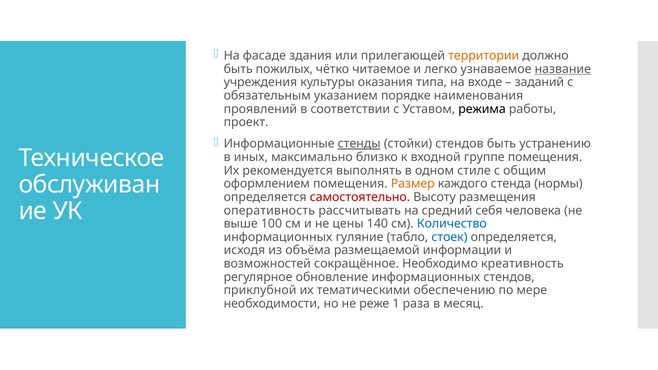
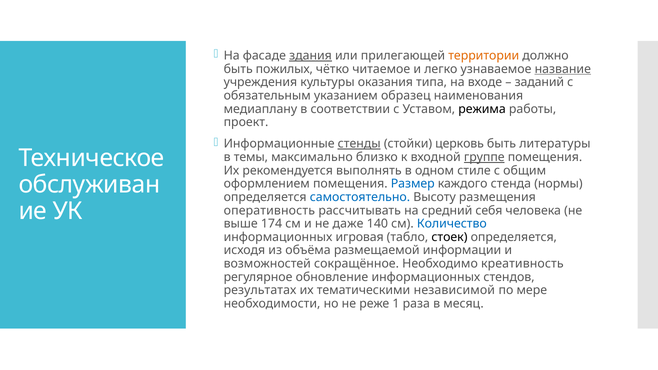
здания underline: none -> present (311, 56)
порядке: порядке -> образец (406, 96)
проявлений: проявлений -> медиаплану (260, 109)
стойки стендов: стендов -> церковь (460, 144)
устранению: устранению -> литературы (555, 144)
иных: иных -> темы (251, 157)
группе underline: none -> present (484, 157)
Размер colour: orange -> blue (413, 184)
самостоятельно colour: red -> blue (360, 197)
100: 100 -> 174 (272, 224)
цены: цены -> даже (348, 224)
гуляние: гуляние -> игровая (360, 237)
стоек colour: blue -> black (449, 237)
приклубной: приклубной -> результатах (260, 290)
обеспечению: обеспечению -> независимой (454, 290)
